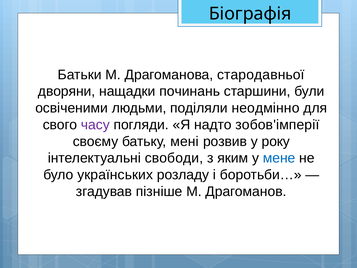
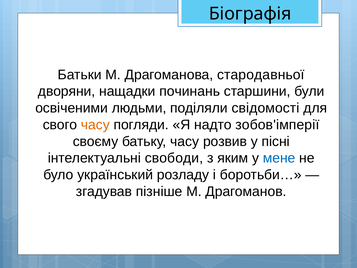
неодмінно: неодмінно -> свідомості (266, 108)
часу colour: purple -> orange (95, 125)
батьку мені: мені -> часу (185, 141)
року: року -> пісні (276, 141)
українських: українських -> український (115, 175)
